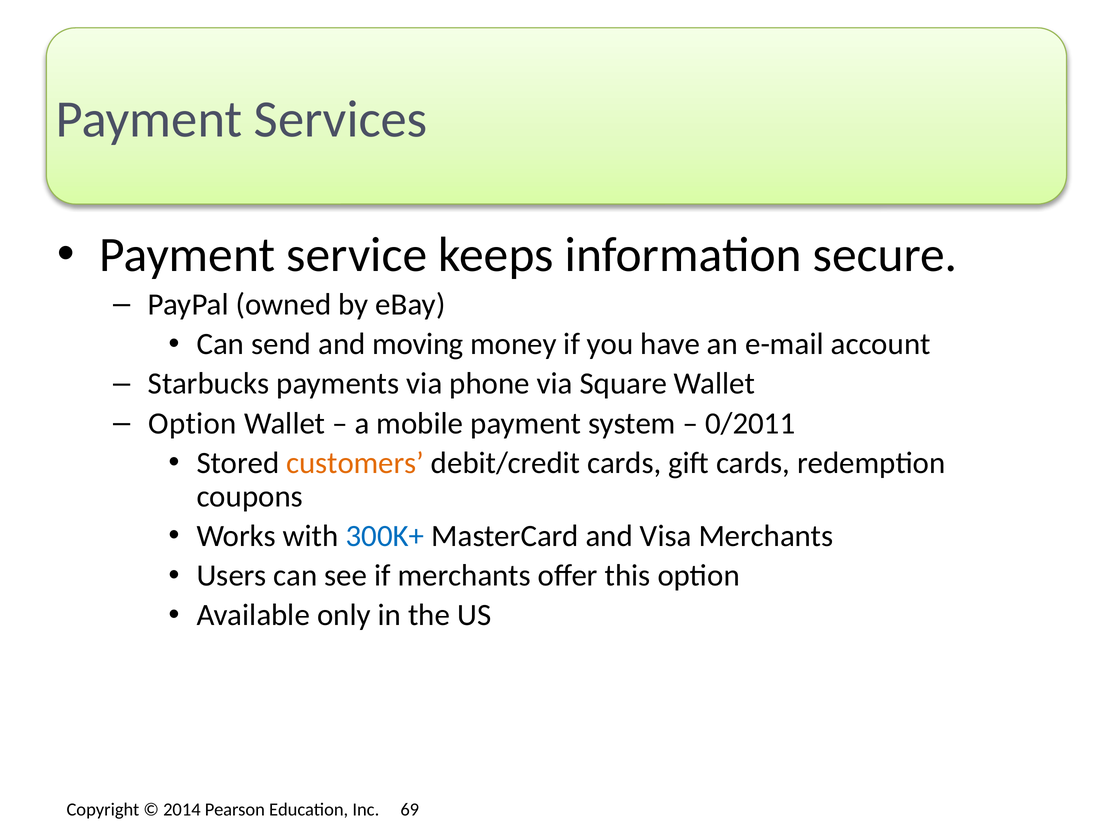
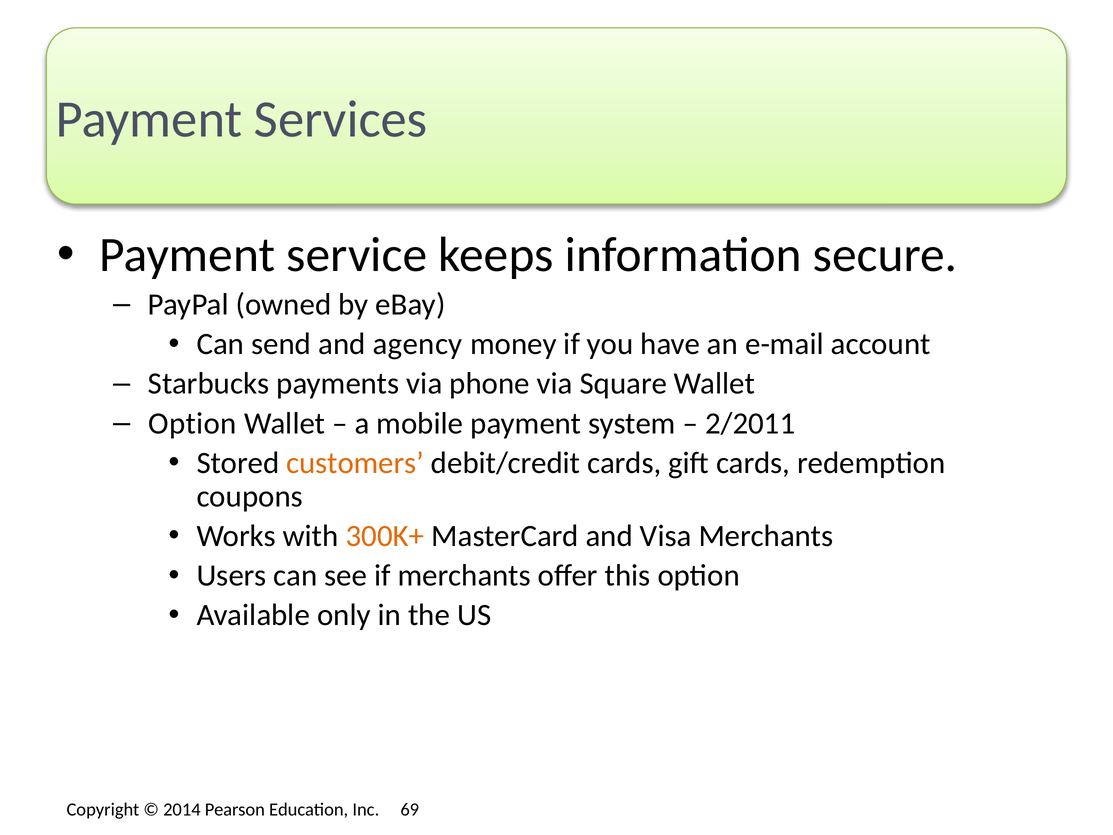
moving: moving -> agency (418, 344)
0/2011: 0/2011 -> 2/2011 (750, 423)
300K+ colour: blue -> orange (385, 536)
